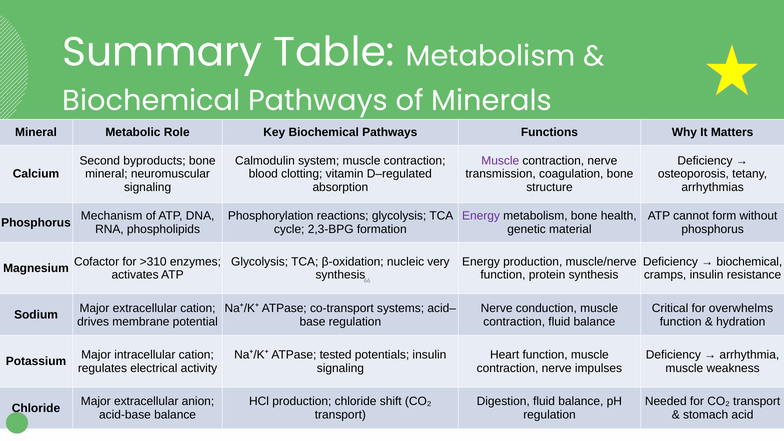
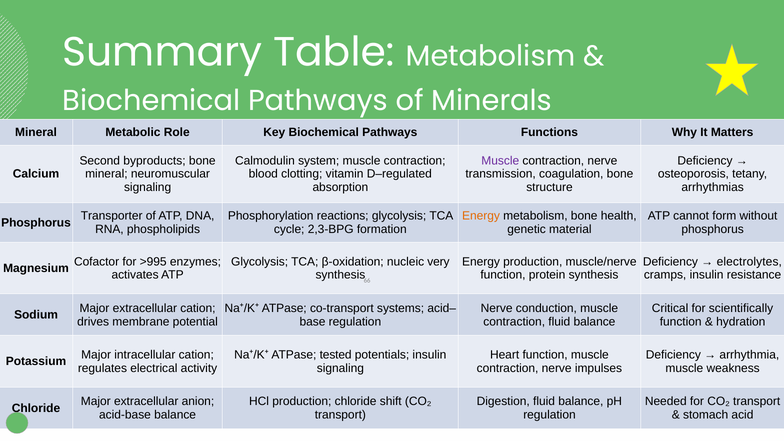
Mechanism: Mechanism -> Transporter (112, 216)
Energy colour: purple -> orange (481, 216)
>310: >310 -> >995 (153, 262)
biochemical: biochemical -> electrolytes (749, 262)
overwhelms: overwhelms -> scientifically (741, 308)
